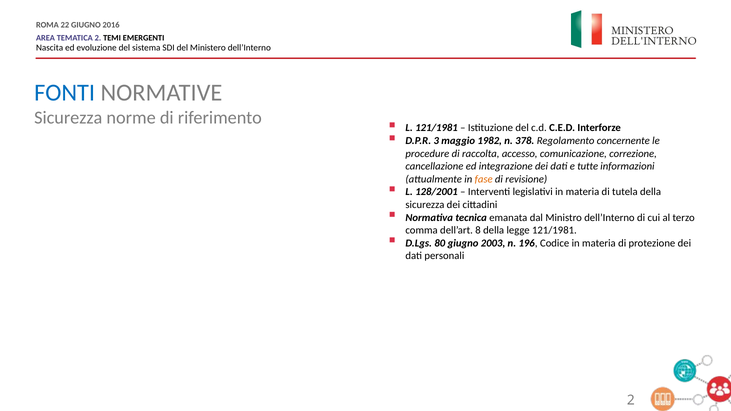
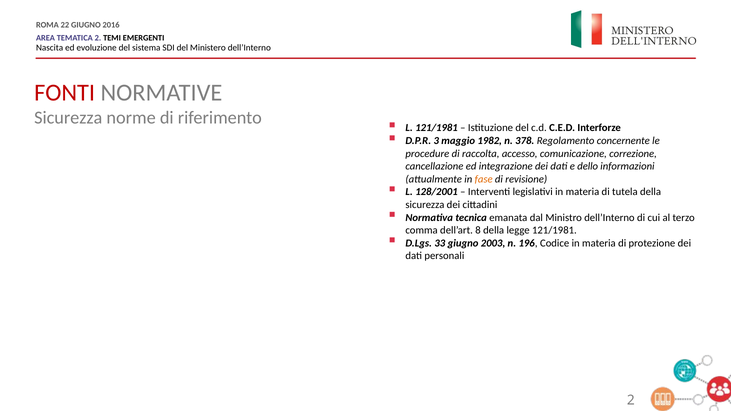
FONTI colour: blue -> red (65, 93)
tutte: tutte -> dello (588, 166)
80: 80 -> 33 (440, 243)
